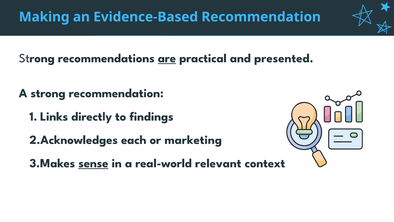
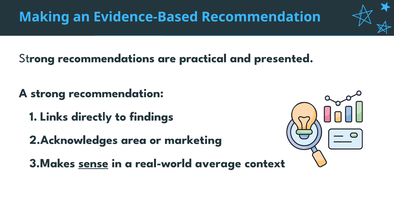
are underline: present -> none (167, 58)
each: each -> area (134, 140)
relevant: relevant -> average (218, 163)
